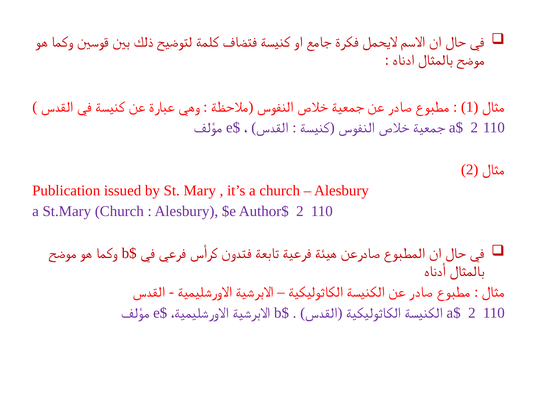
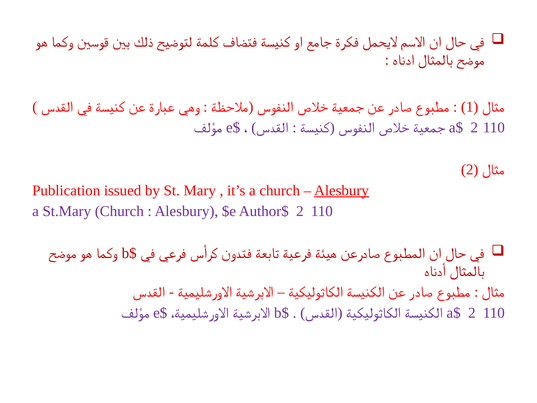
Alesbury underline: none -> present (342, 190)
